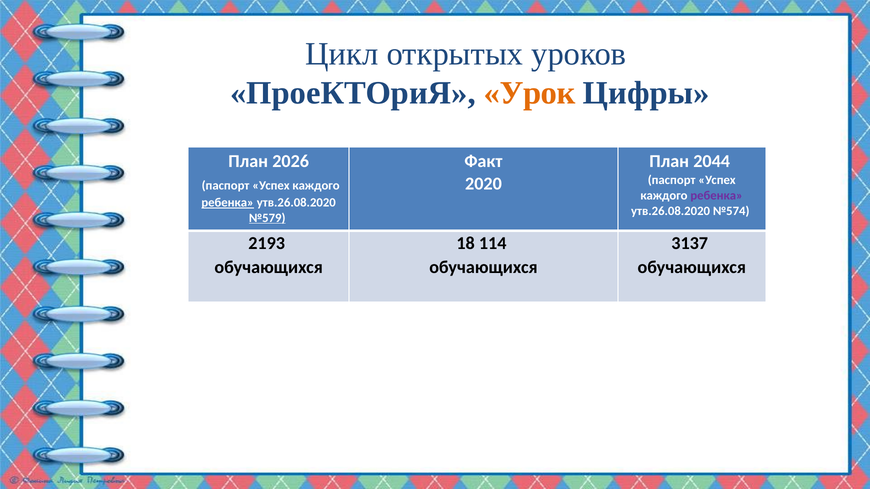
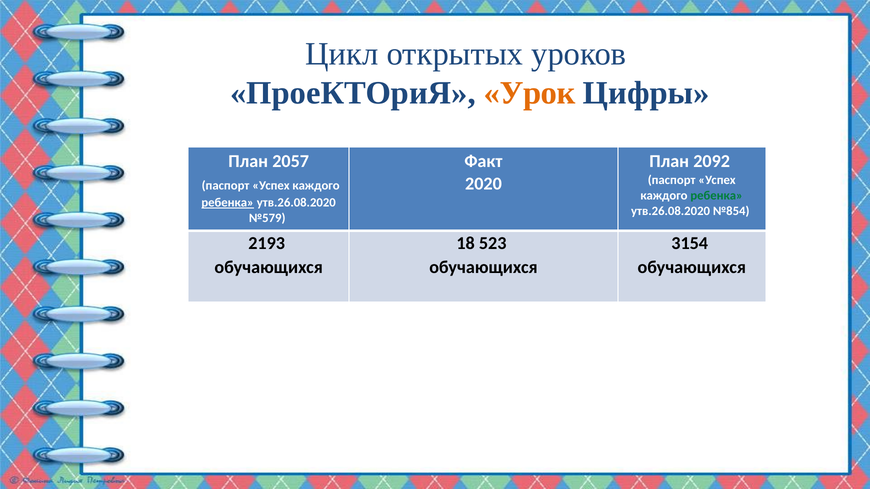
2026: 2026 -> 2057 (291, 162)
2044: 2044 -> 2092 (712, 162)
ребенка colour: purple -> green (717, 196)
№574: №574 -> №854 (731, 211)
№579 underline: present -> none (267, 218)
114: 114 -> 523 (493, 244)
3137: 3137 -> 3154 (690, 244)
